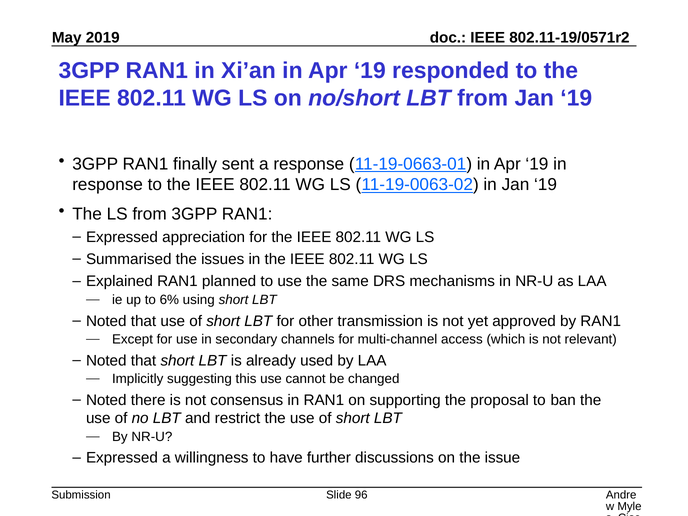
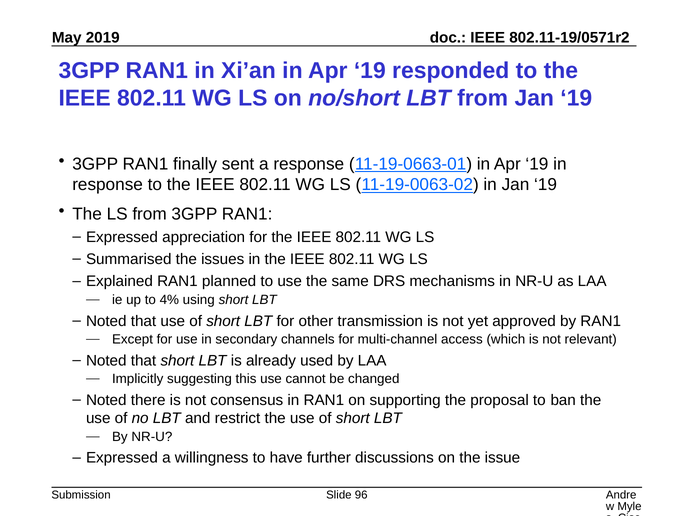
6%: 6% -> 4% (169, 300)
